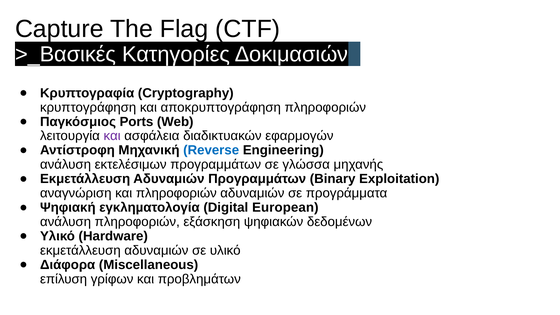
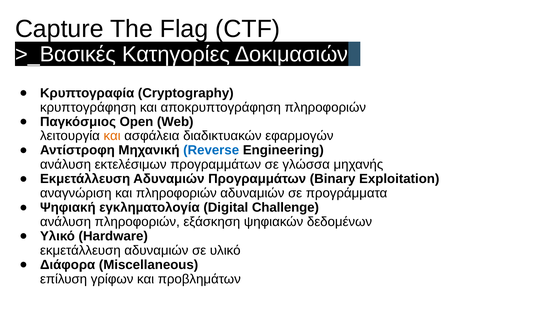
Ports: Ports -> Open (136, 122)
και colour: purple -> orange (112, 136)
European: European -> Challenge (285, 208)
